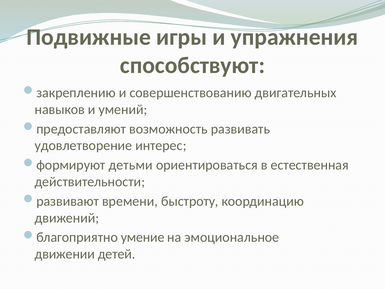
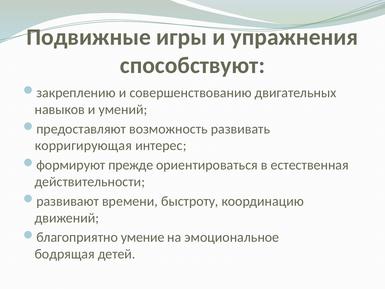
удовлетворение: удовлетворение -> корригирующая (83, 146)
детьми: детьми -> прежде (131, 165)
движении: движении -> бодрящая (65, 254)
